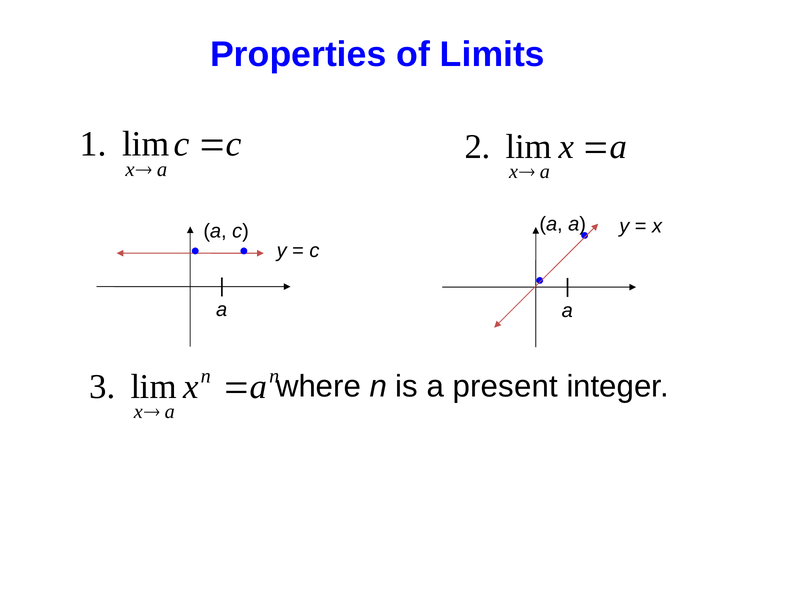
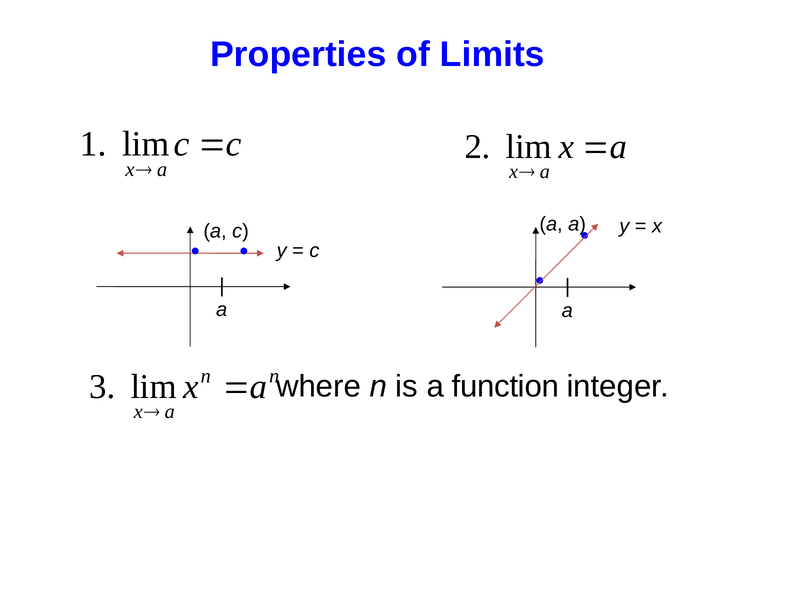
present: present -> function (505, 387)
